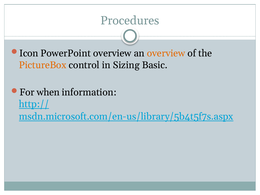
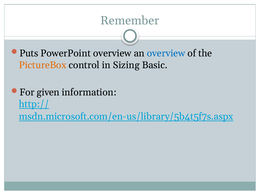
Procedures: Procedures -> Remember (130, 20)
Icon: Icon -> Puts (29, 53)
overview colour: orange -> blue (166, 53)
when: when -> given (48, 92)
